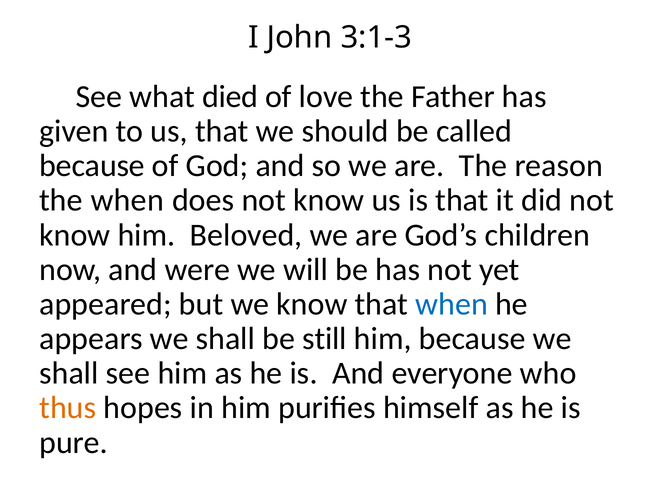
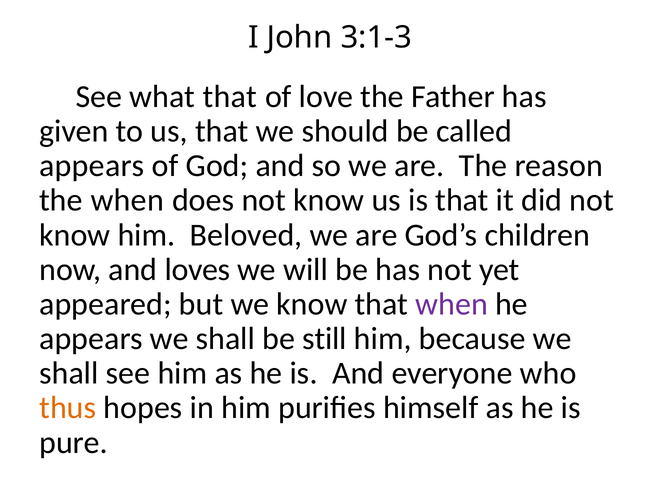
what died: died -> that (230, 97)
because: because -> appears (92, 166)
were: were -> loves (197, 270)
when colour: blue -> purple (452, 304)
